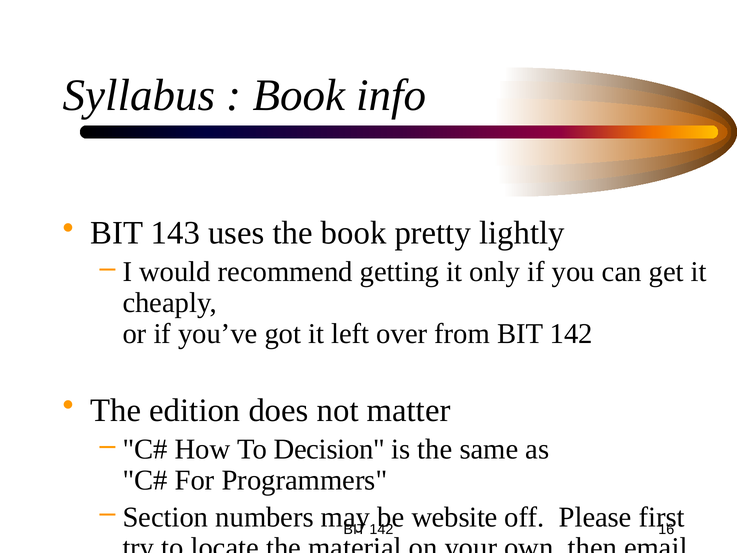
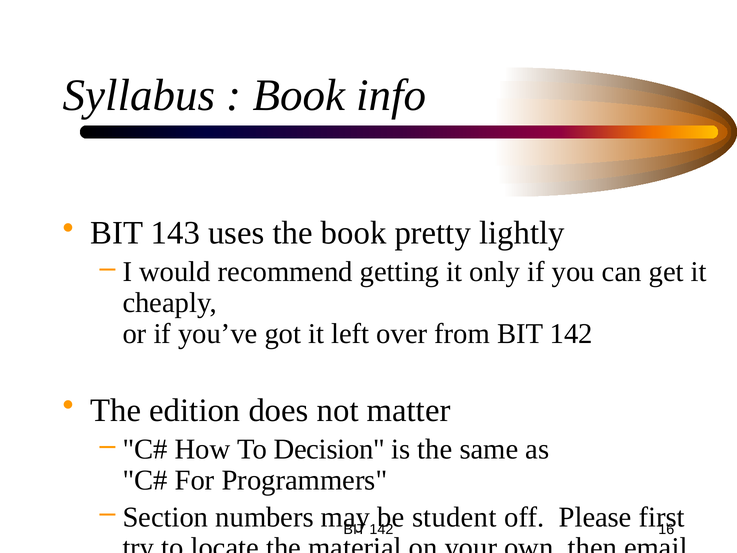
website: website -> student (454, 517)
